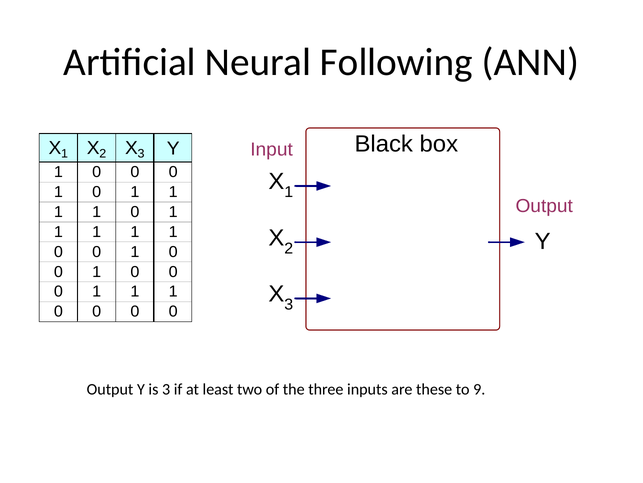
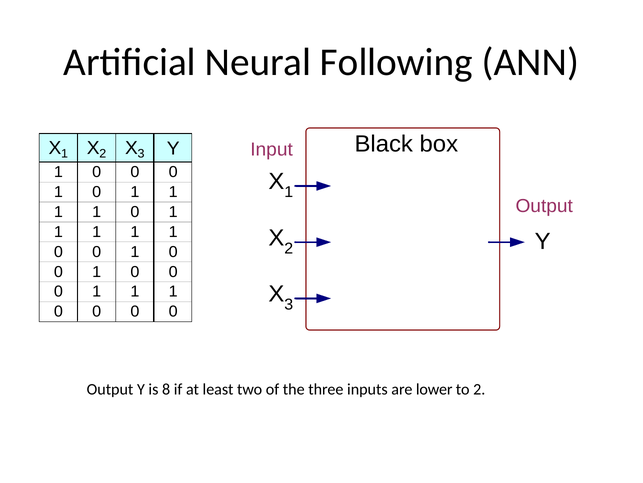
is 3: 3 -> 8 (166, 389)
these: these -> lower (434, 389)
to 9: 9 -> 2 (479, 389)
